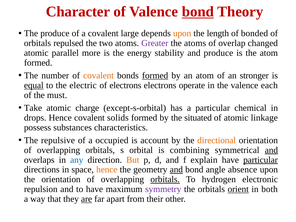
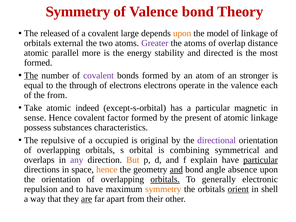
Character: Character -> Symmetry (78, 12)
bond underline: present -> none (198, 12)
The produce: produce -> released (55, 33)
length: length -> model (218, 33)
of bonded: bonded -> linkage (254, 33)
repulsed: repulsed -> external (68, 43)
changed: changed -> distance (263, 43)
and produce: produce -> directed (218, 53)
the atom: atom -> most (269, 53)
The underline: none -> present (31, 76)
covalent colour: orange -> purple (99, 76)
formed underline: present -> none (155, 76)
equal underline: present -> none (34, 85)
electric: electric -> through (83, 85)
the must: must -> from (57, 95)
charge: charge -> indeed (87, 108)
chemical: chemical -> magnetic (250, 108)
drops: drops -> sense (35, 118)
solids: solids -> factor (118, 118)
situated: situated -> present (198, 118)
account: account -> original (154, 140)
directional colour: orange -> purple (217, 140)
and underline: present -> none (271, 150)
any colour: blue -> purple (77, 160)
hydrogen: hydrogen -> generally (219, 179)
symmetry colour: purple -> orange (163, 189)
both: both -> shell (270, 189)
